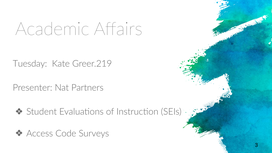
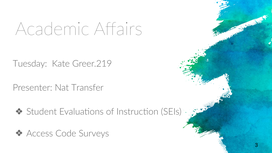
Partners: Partners -> Transfer (87, 88)
